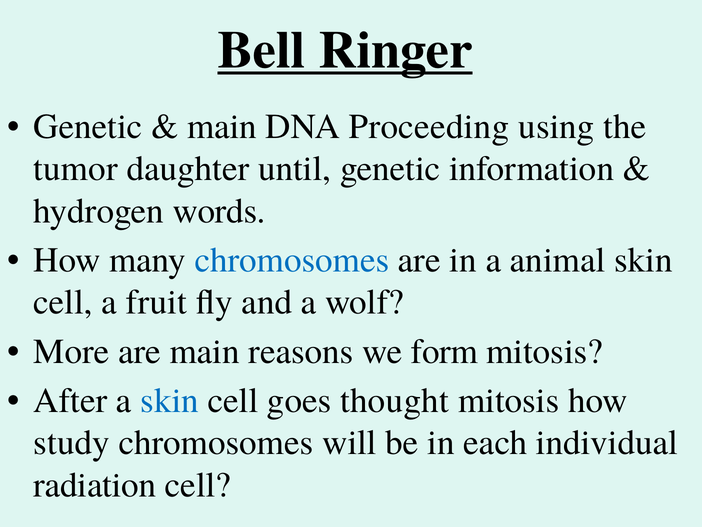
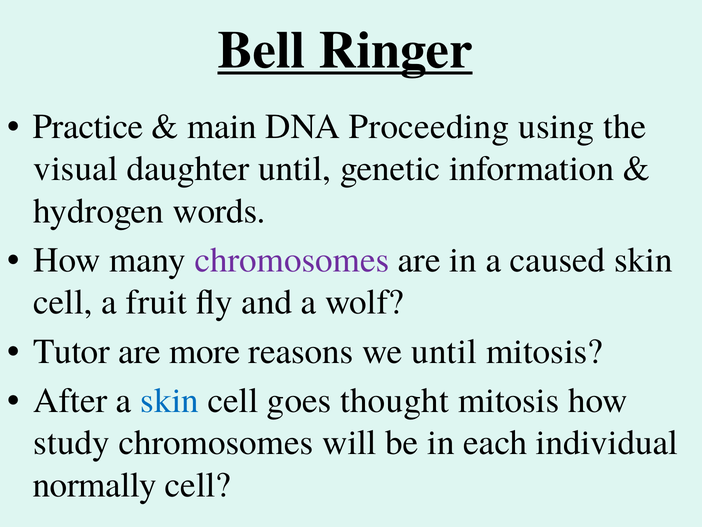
Genetic: Genetic -> Practice (88, 126)
tumor: tumor -> visual (76, 169)
chromosomes colour: blue -> purple (292, 260)
animal: animal -> caused (558, 260)
More: More -> Tutor (72, 351)
are main: main -> more (205, 351)
we form: form -> until (444, 351)
radiation: radiation -> normally (95, 484)
